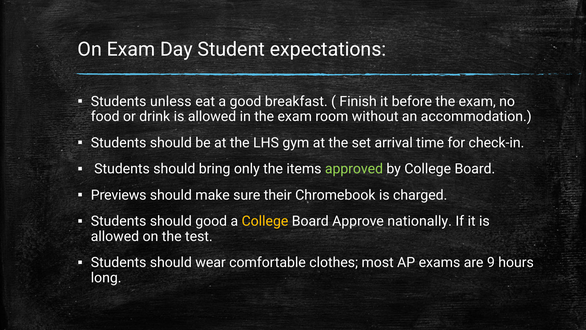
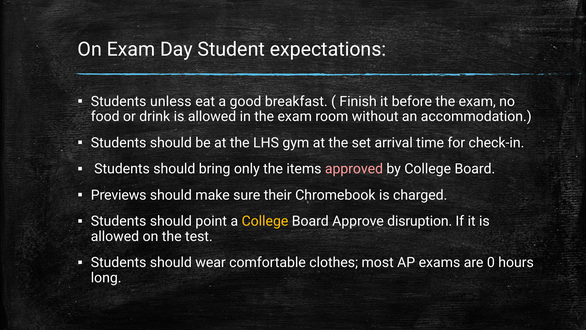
approved colour: light green -> pink (354, 169)
should good: good -> point (211, 221)
nationally: nationally -> disruption (420, 221)
9: 9 -> 0 (491, 262)
